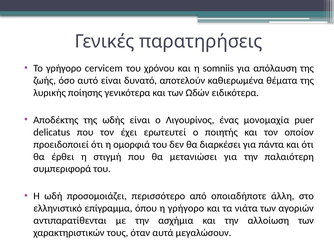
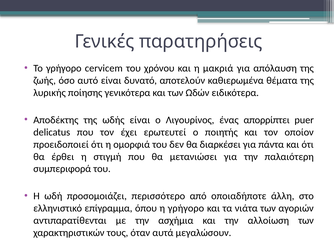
somniis: somniis -> μακριά (218, 68)
μονομαχία: μονομαχία -> απορρίπτει (267, 120)
